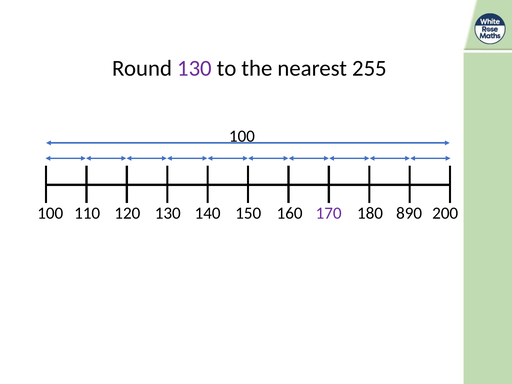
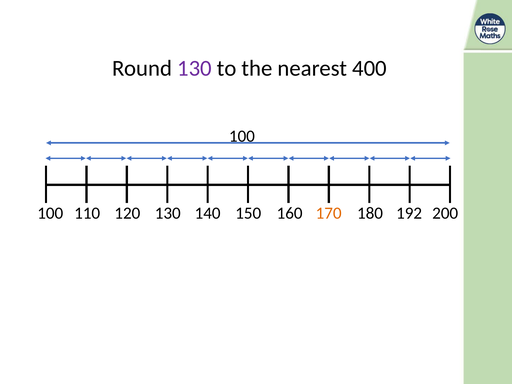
255: 255 -> 400 (369, 68)
170 colour: purple -> orange (329, 213)
890: 890 -> 192 (409, 213)
